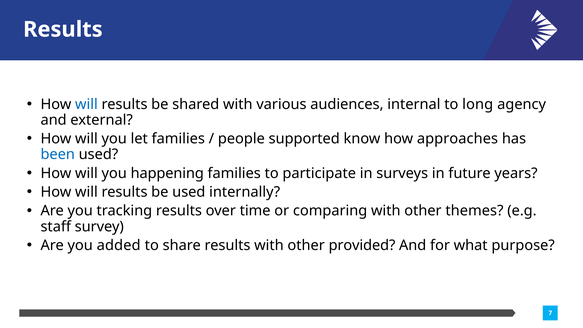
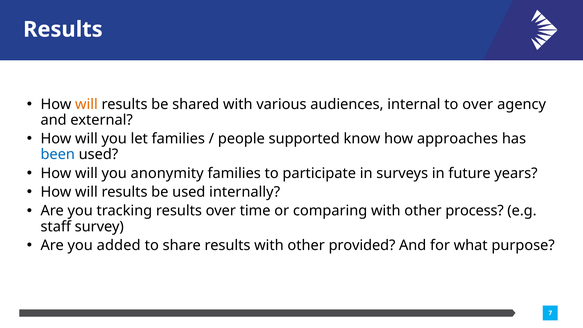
will colour: blue -> orange (86, 104)
to long: long -> over (478, 104)
happening: happening -> anonymity (167, 173)
themes: themes -> process (475, 211)
